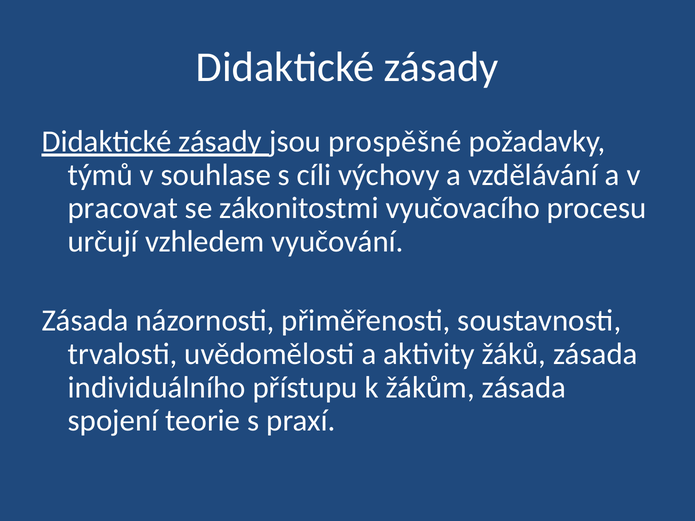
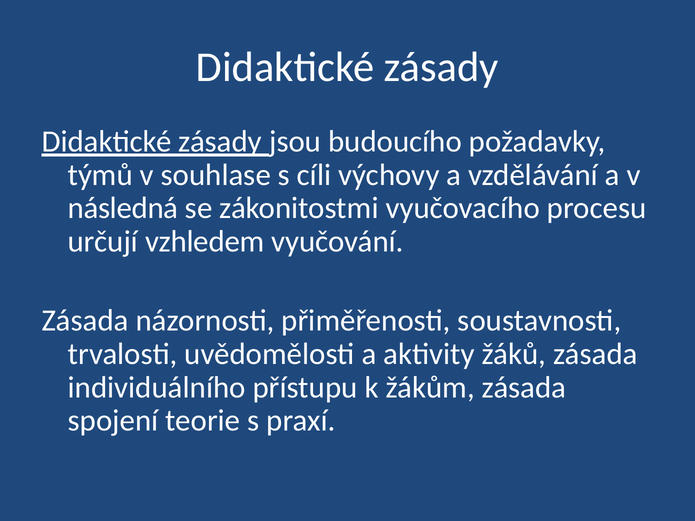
prospěšné: prospěšné -> budoucího (395, 142)
pracovat: pracovat -> následná (123, 208)
